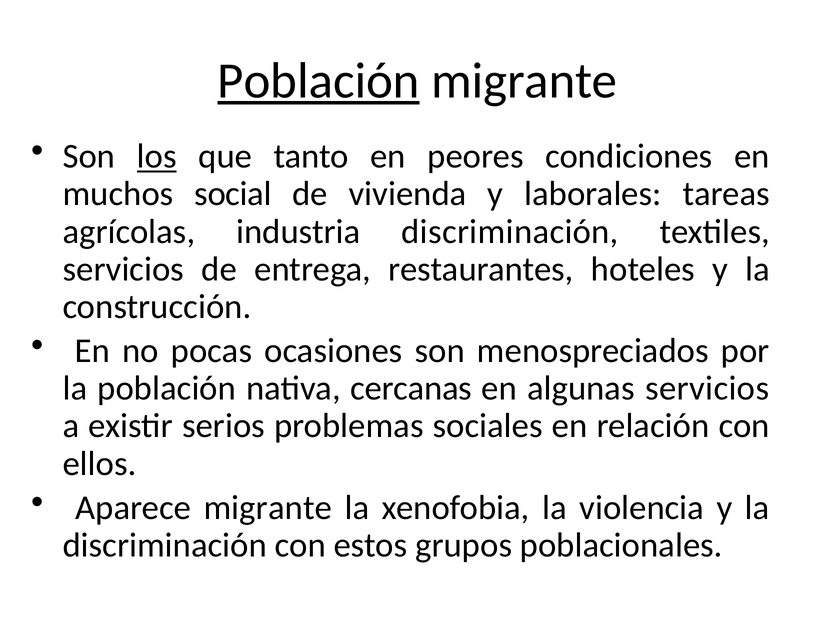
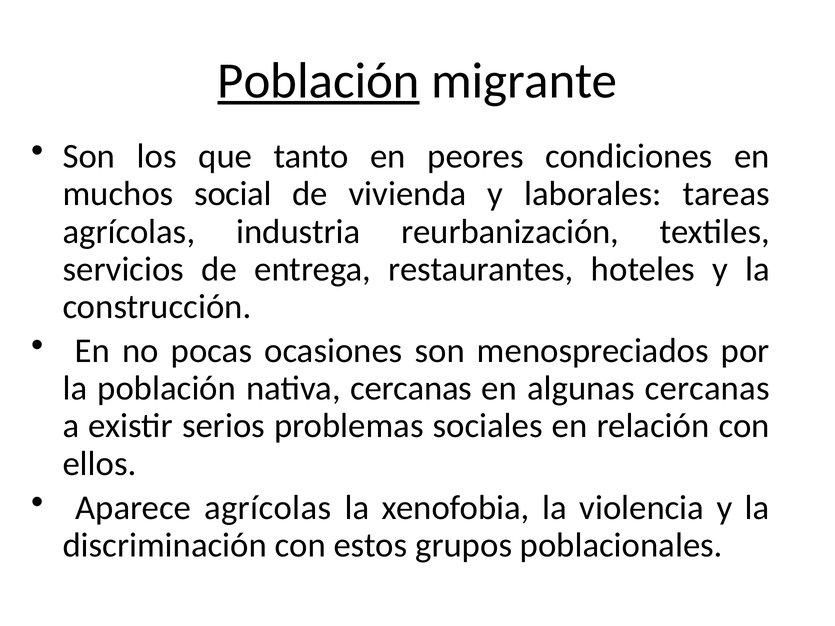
los underline: present -> none (157, 156)
industria discriminación: discriminación -> reurbanización (510, 232)
algunas servicios: servicios -> cercanas (707, 389)
Aparece migrante: migrante -> agrícolas (268, 508)
